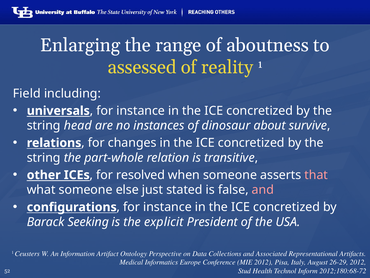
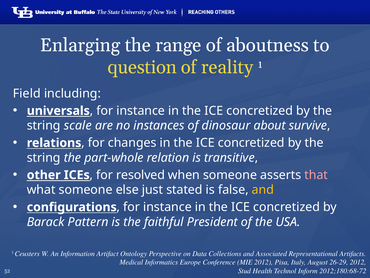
assessed: assessed -> question (142, 67)
head: head -> scale (78, 125)
and colour: pink -> yellow (263, 190)
Seeking: Seeking -> Pattern (88, 222)
explicit: explicit -> faithful (164, 222)
